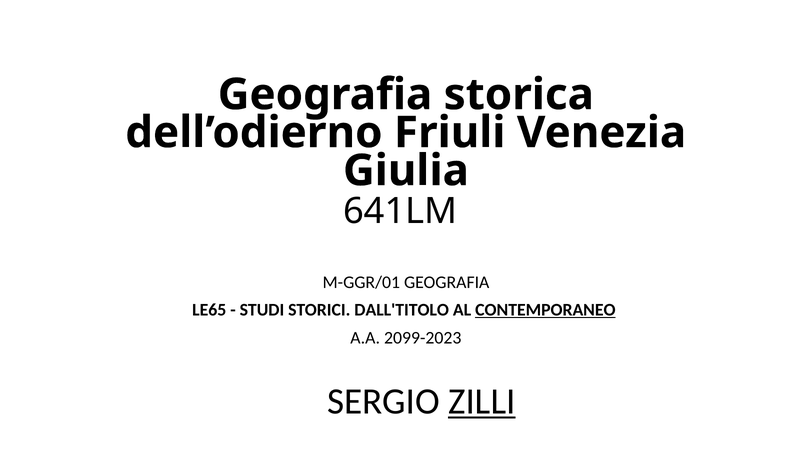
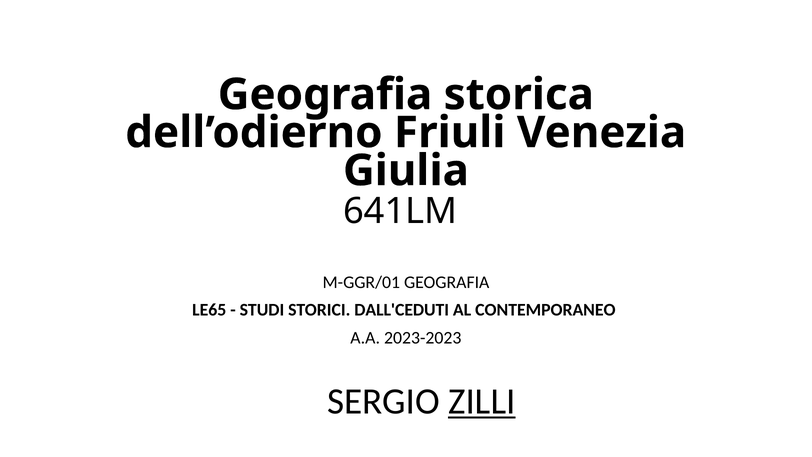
DALL'TITOLO: DALL'TITOLO -> DALL'CEDUTI (402, 310)
CONTEMPORANEO underline: present -> none (545, 310)
2099-2023: 2099-2023 -> 2023-2023 (423, 337)
